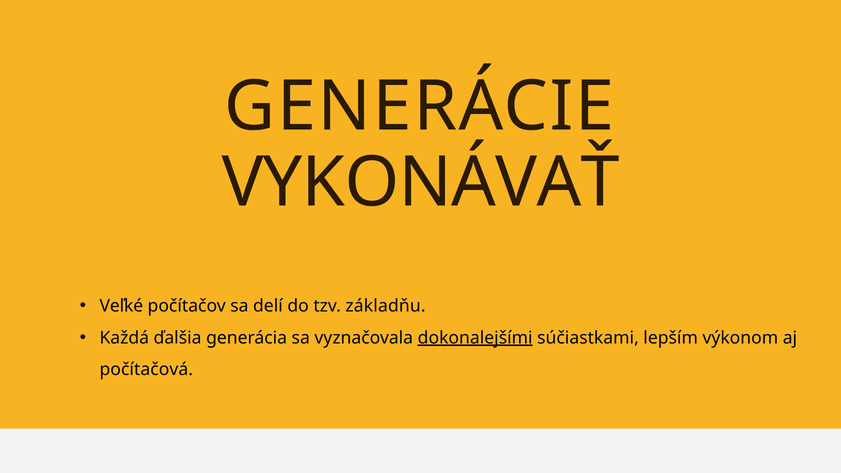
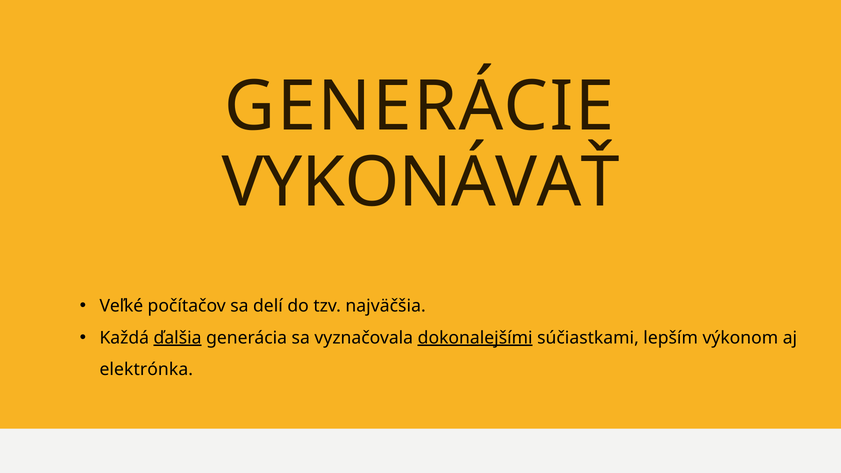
základňu: základňu -> najväčšia (386, 306)
ďalšia underline: none -> present (178, 338)
počítačová: počítačová -> elektrónka (146, 369)
